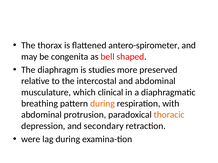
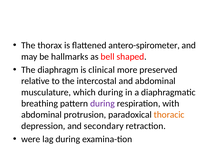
congenita: congenita -> hallmarks (70, 57)
studies: studies -> clinical (102, 70)
which clinical: clinical -> during (110, 93)
during colour: orange -> purple (102, 104)
